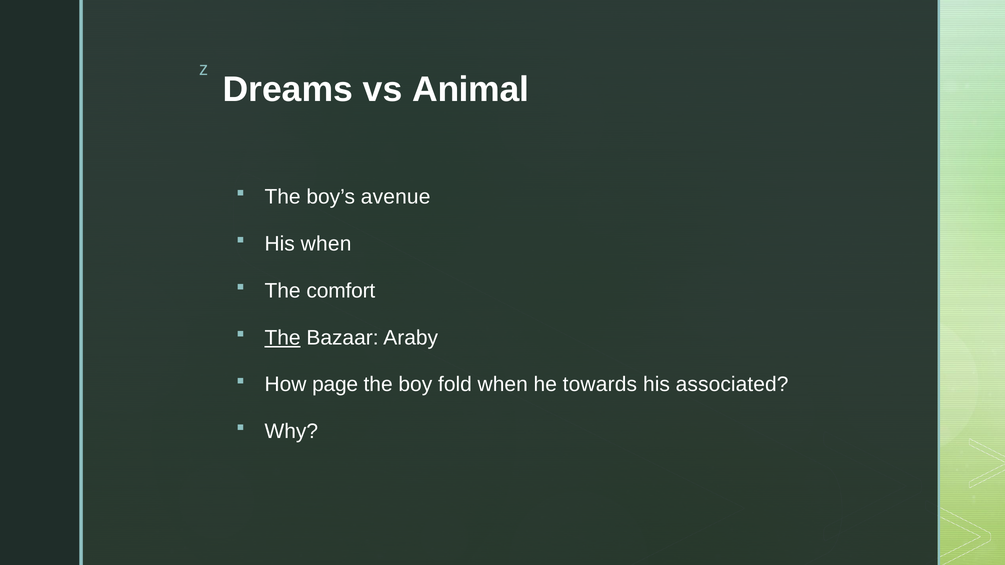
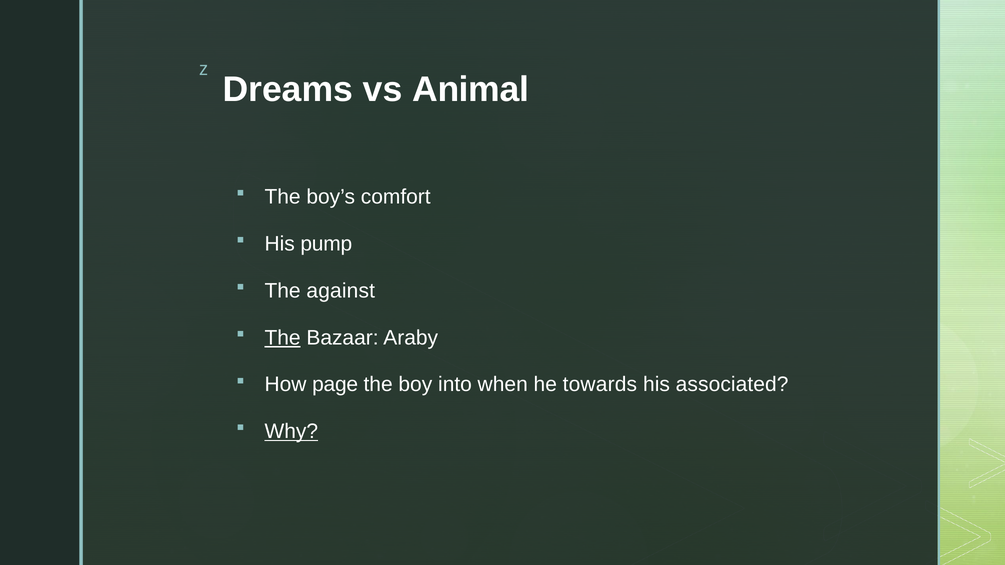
avenue: avenue -> comfort (396, 197)
His when: when -> pump (326, 244)
comfort: comfort -> against (341, 291)
fold: fold -> into (455, 385)
Why underline: none -> present (291, 432)
